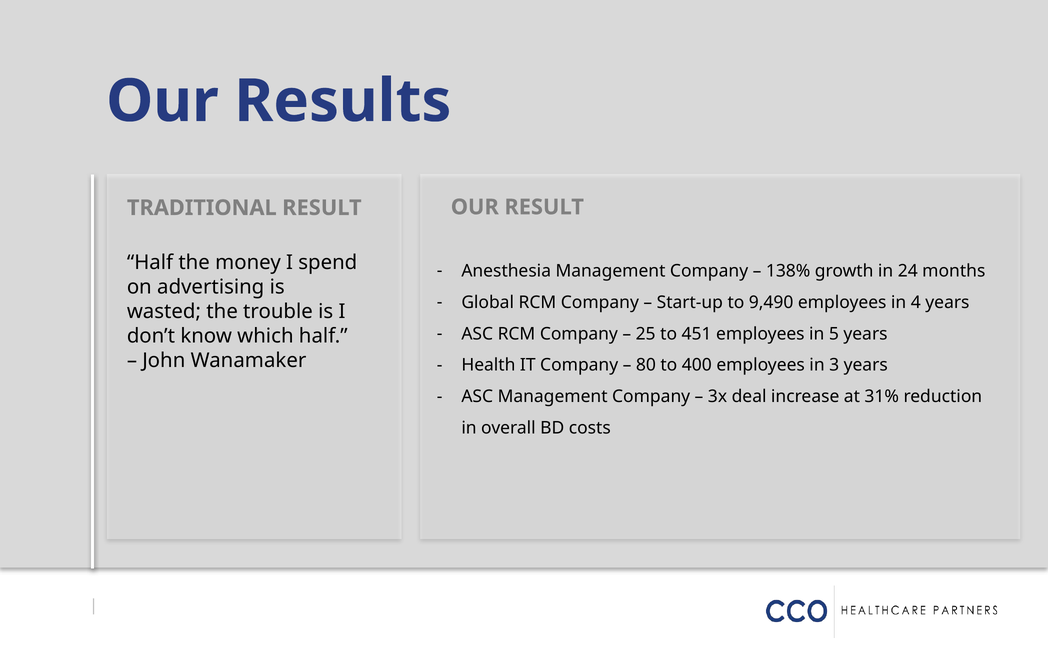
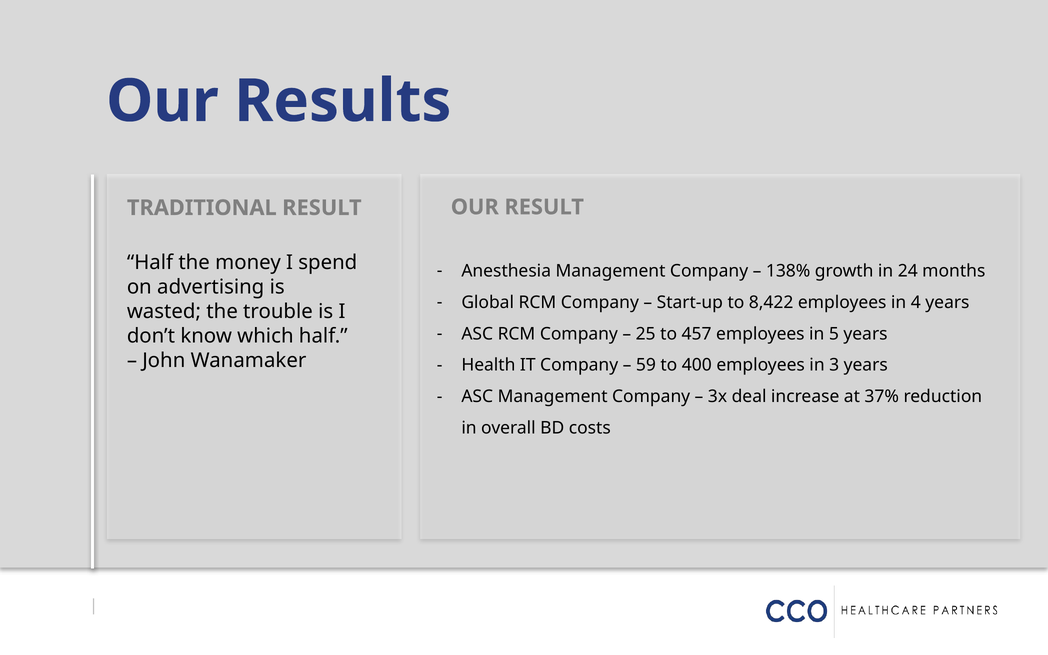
9,490: 9,490 -> 8,422 (771, 302)
451: 451 -> 457 (697, 334)
80: 80 -> 59 (646, 365)
31%: 31% -> 37% (882, 397)
